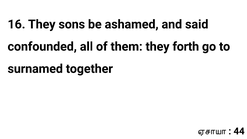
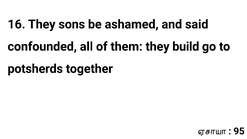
forth: forth -> build (186, 47)
surnamed: surnamed -> potsherds (35, 69)
44: 44 -> 95 (239, 131)
